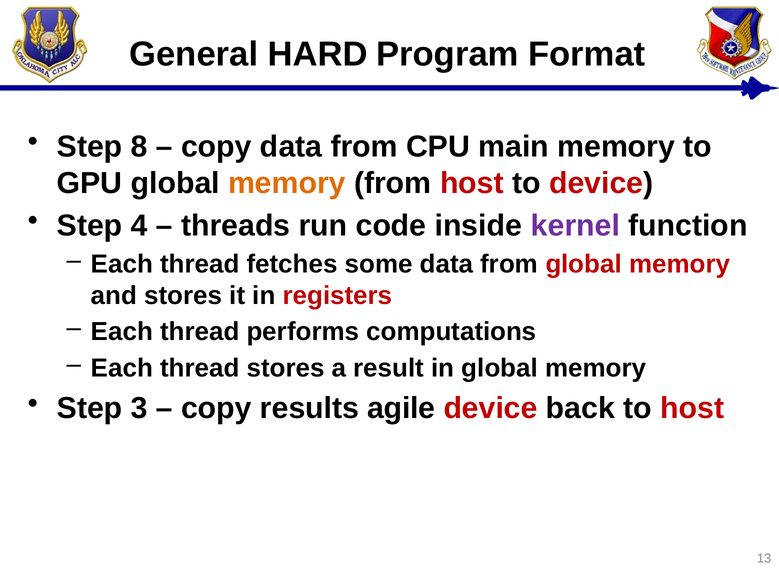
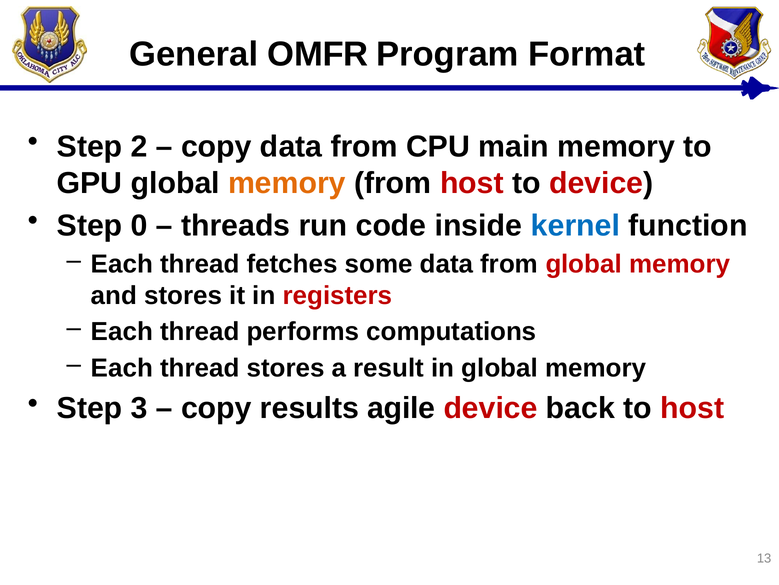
HARD: HARD -> OMFR (318, 54)
8: 8 -> 2 (139, 146)
4: 4 -> 0 (139, 225)
kernel colour: purple -> blue (575, 225)
